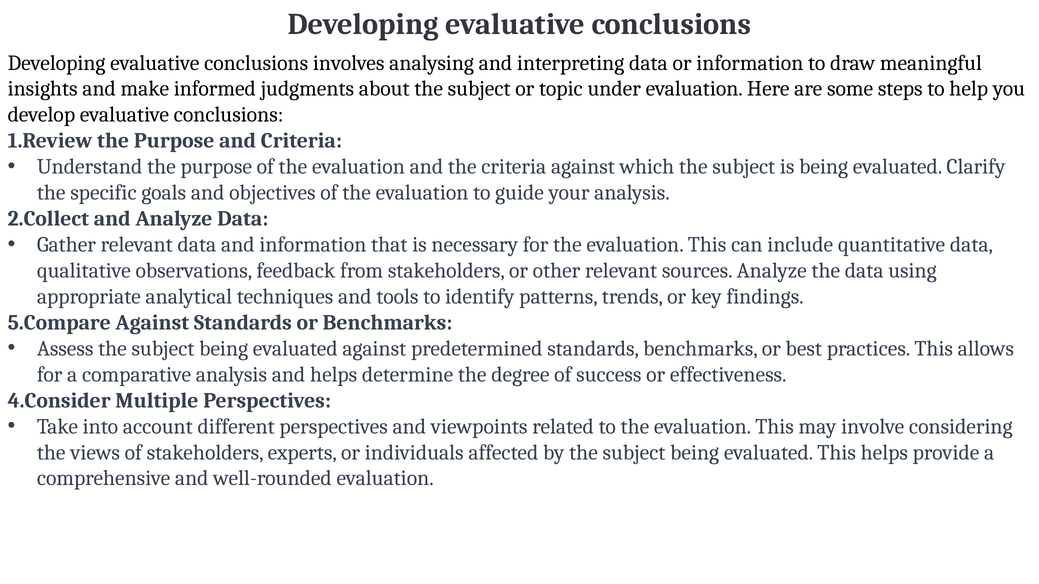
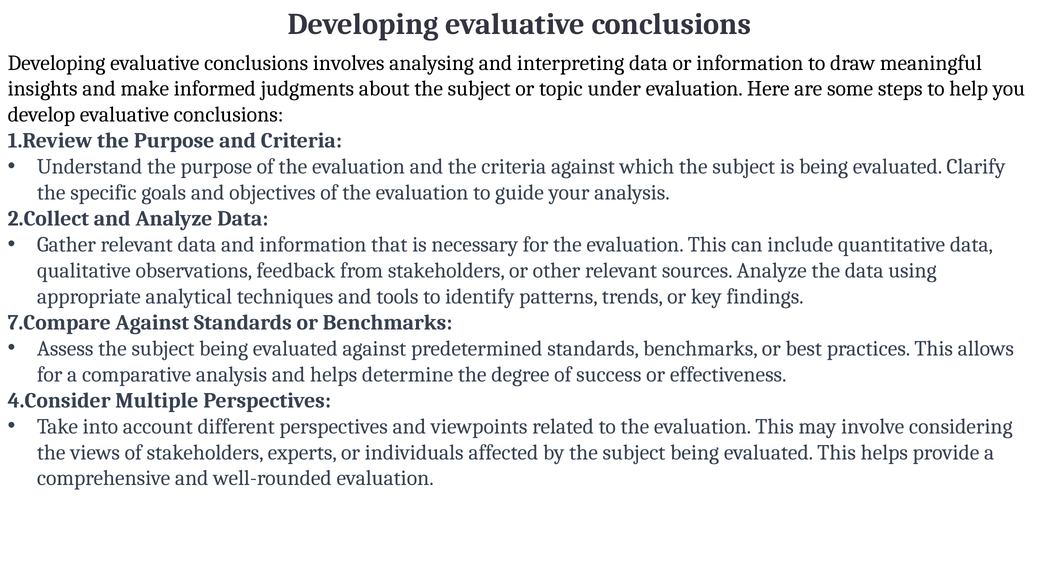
5.Compare: 5.Compare -> 7.Compare (59, 323)
